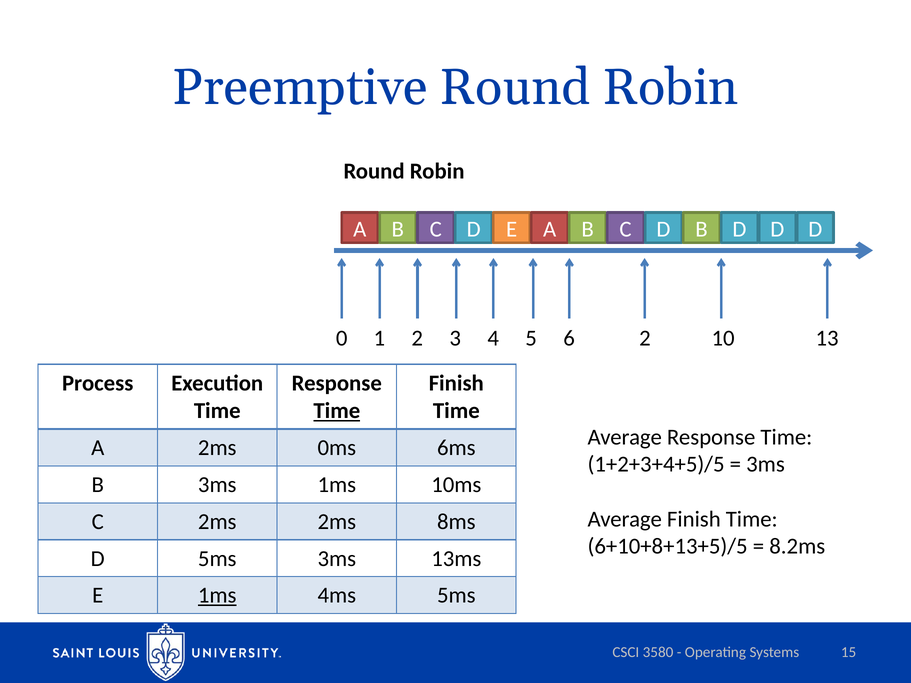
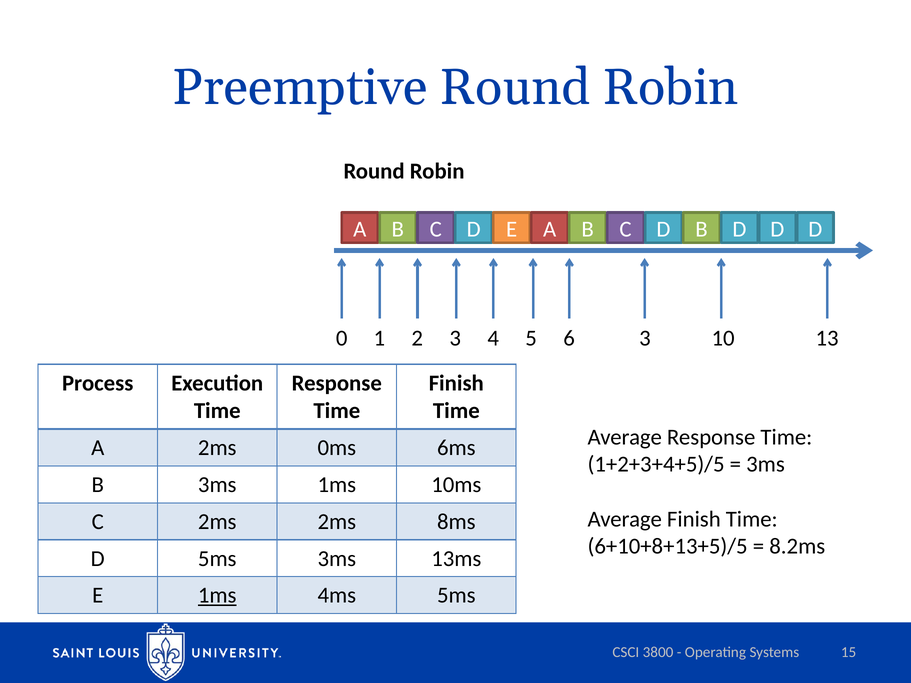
5 2: 2 -> 3 (645, 339)
Time underline: present -> none (337, 411)
3580: 3580 -> 3800 (658, 652)
